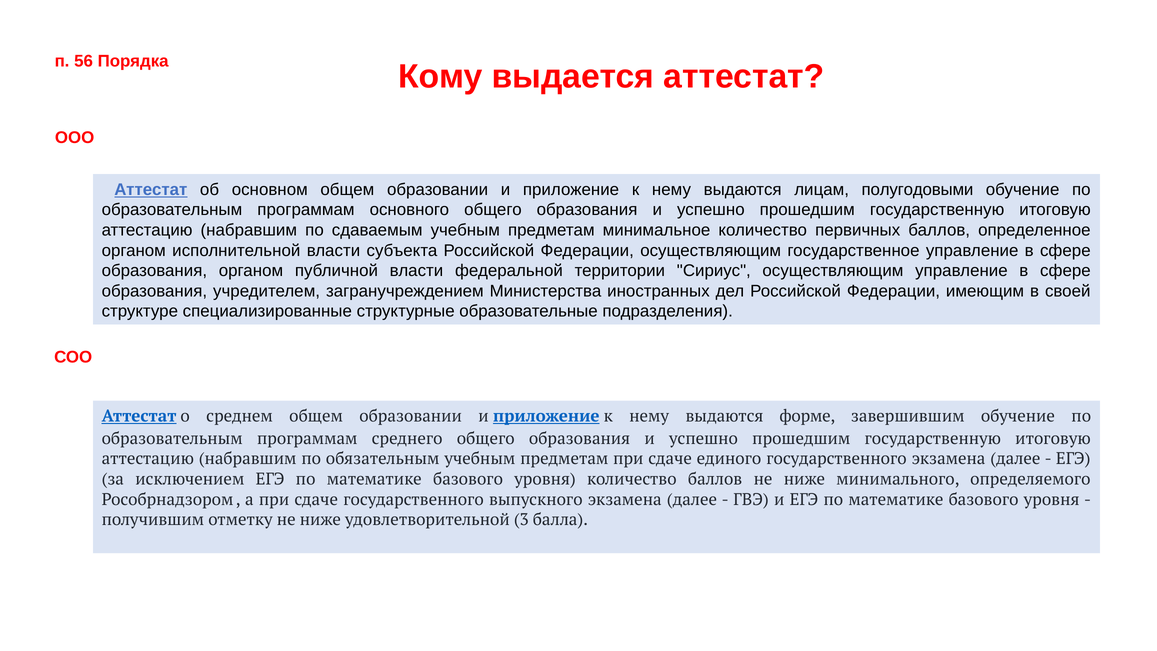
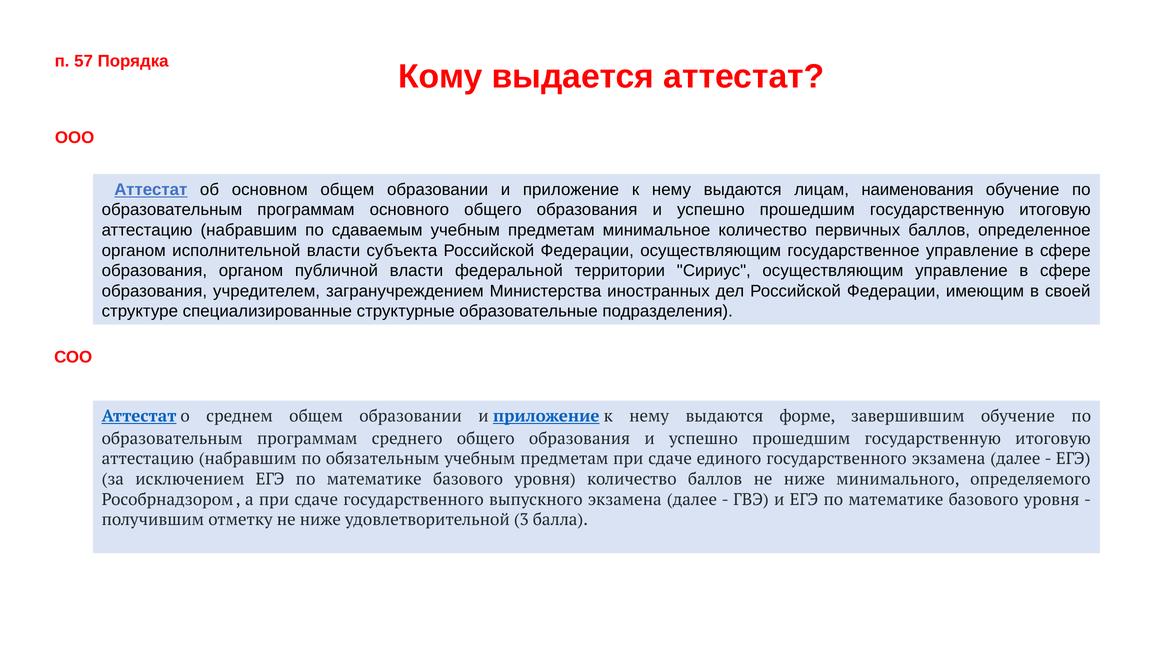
56: 56 -> 57 (84, 61)
полугодовыми: полугодовыми -> наименования (917, 190)
